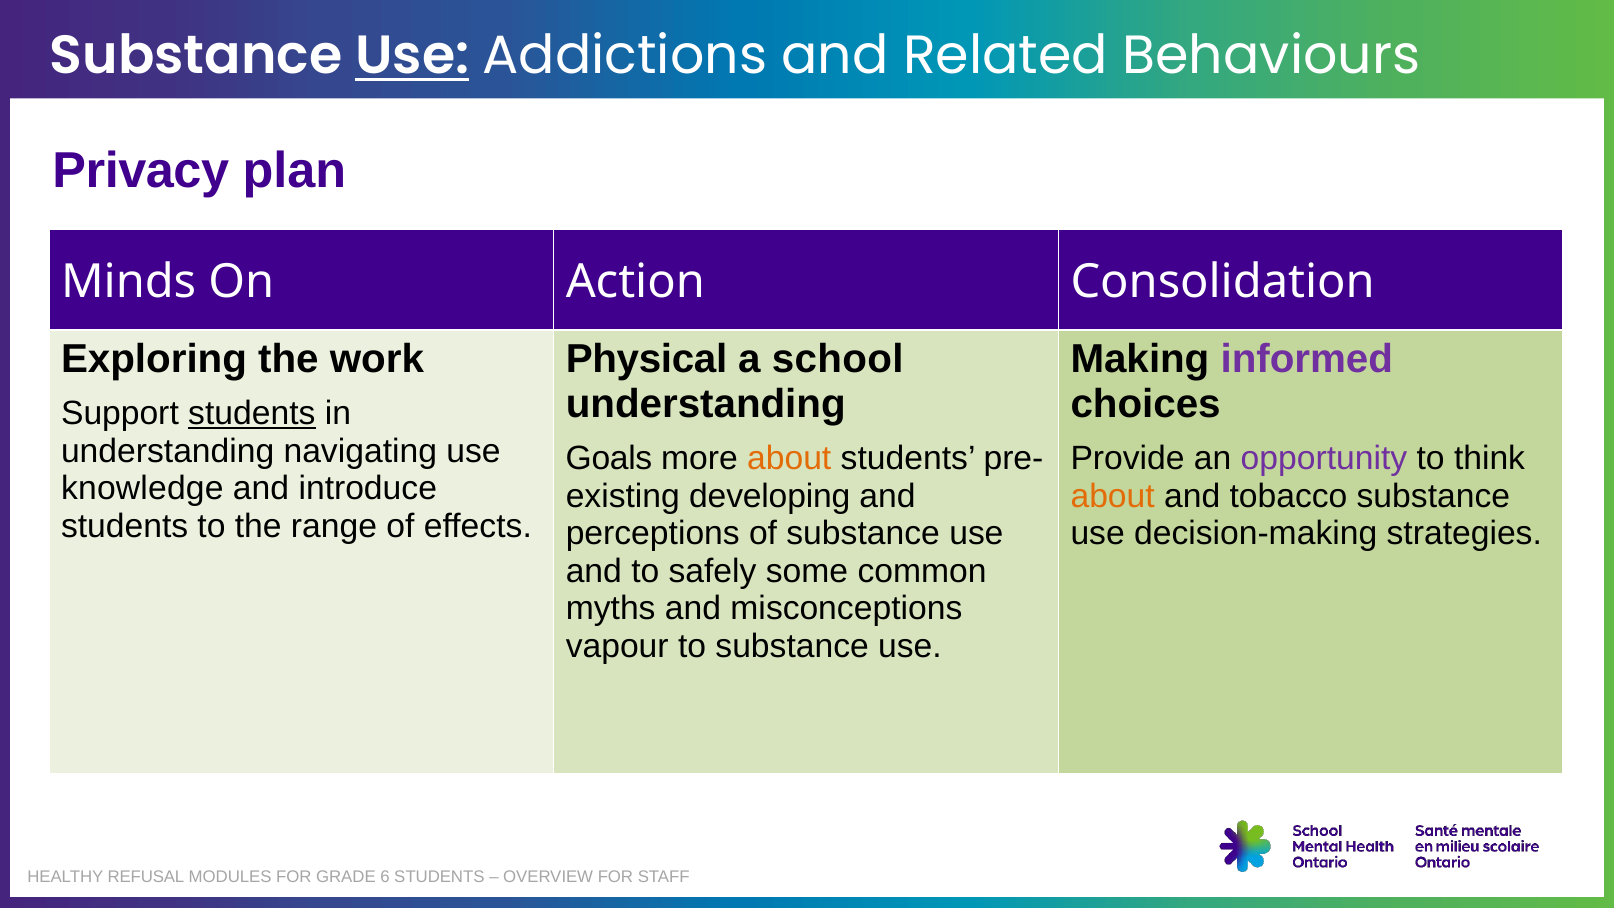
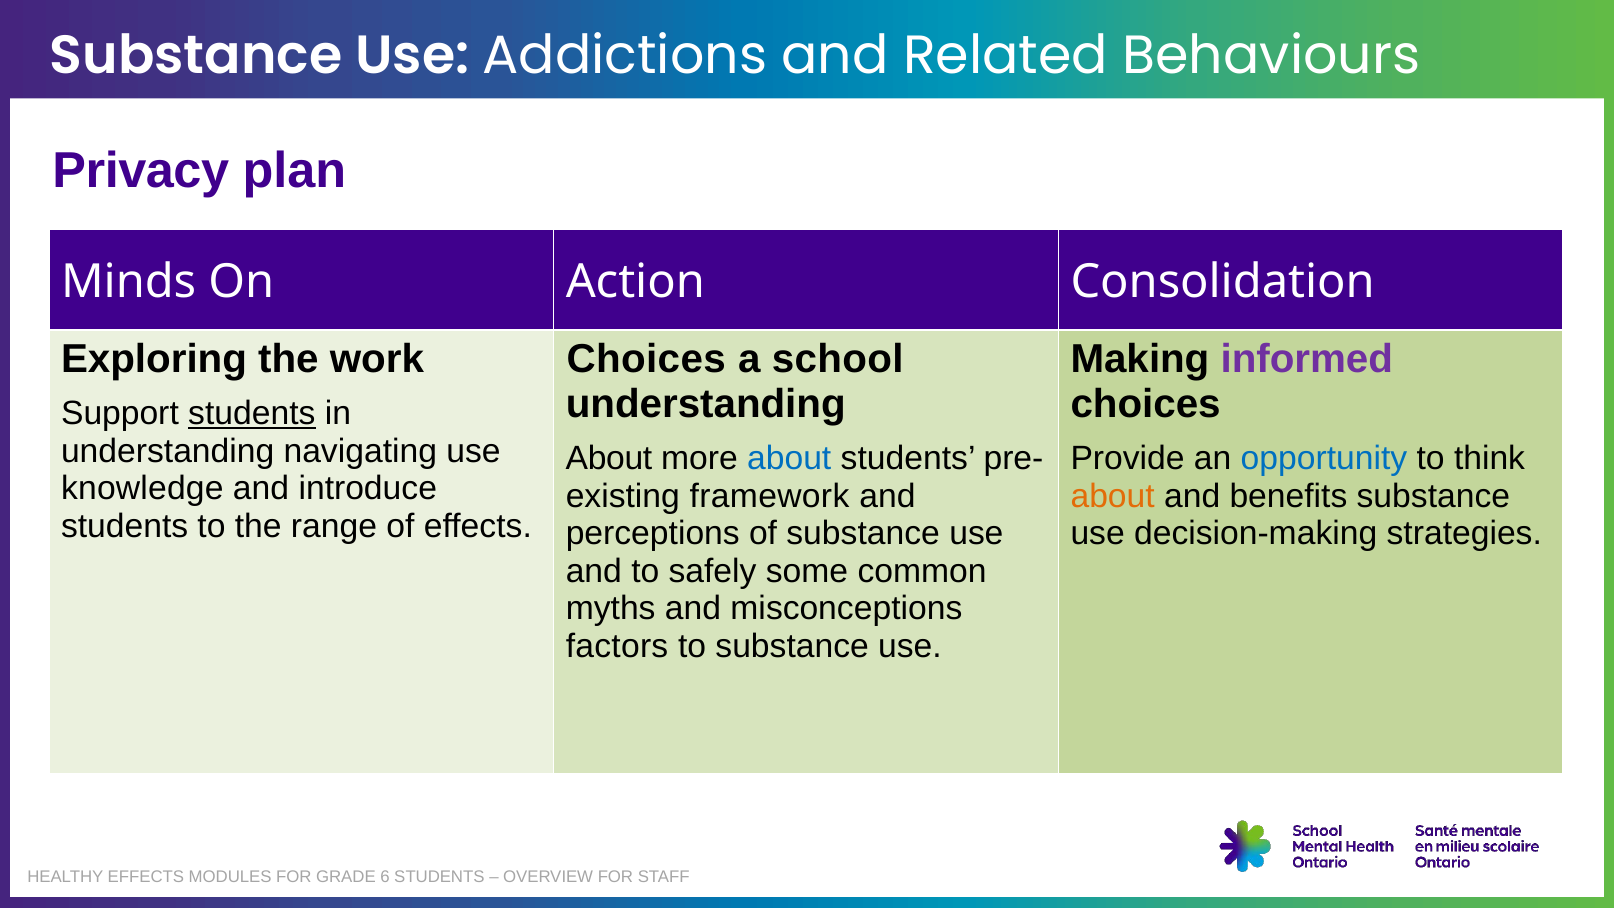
Use underline: present -> none (412, 56)
Physical: Physical -> Choices (646, 359)
Goals: Goals -> About (609, 459)
about colour: orange -> blue (789, 459)
opportunity colour: purple -> blue (1324, 459)
developing: developing -> framework (770, 496)
tobacco: tobacco -> benefits (1288, 496)
vapour: vapour -> factors (617, 646)
REFUSAL: REFUSAL -> EFFECTS (146, 877)
